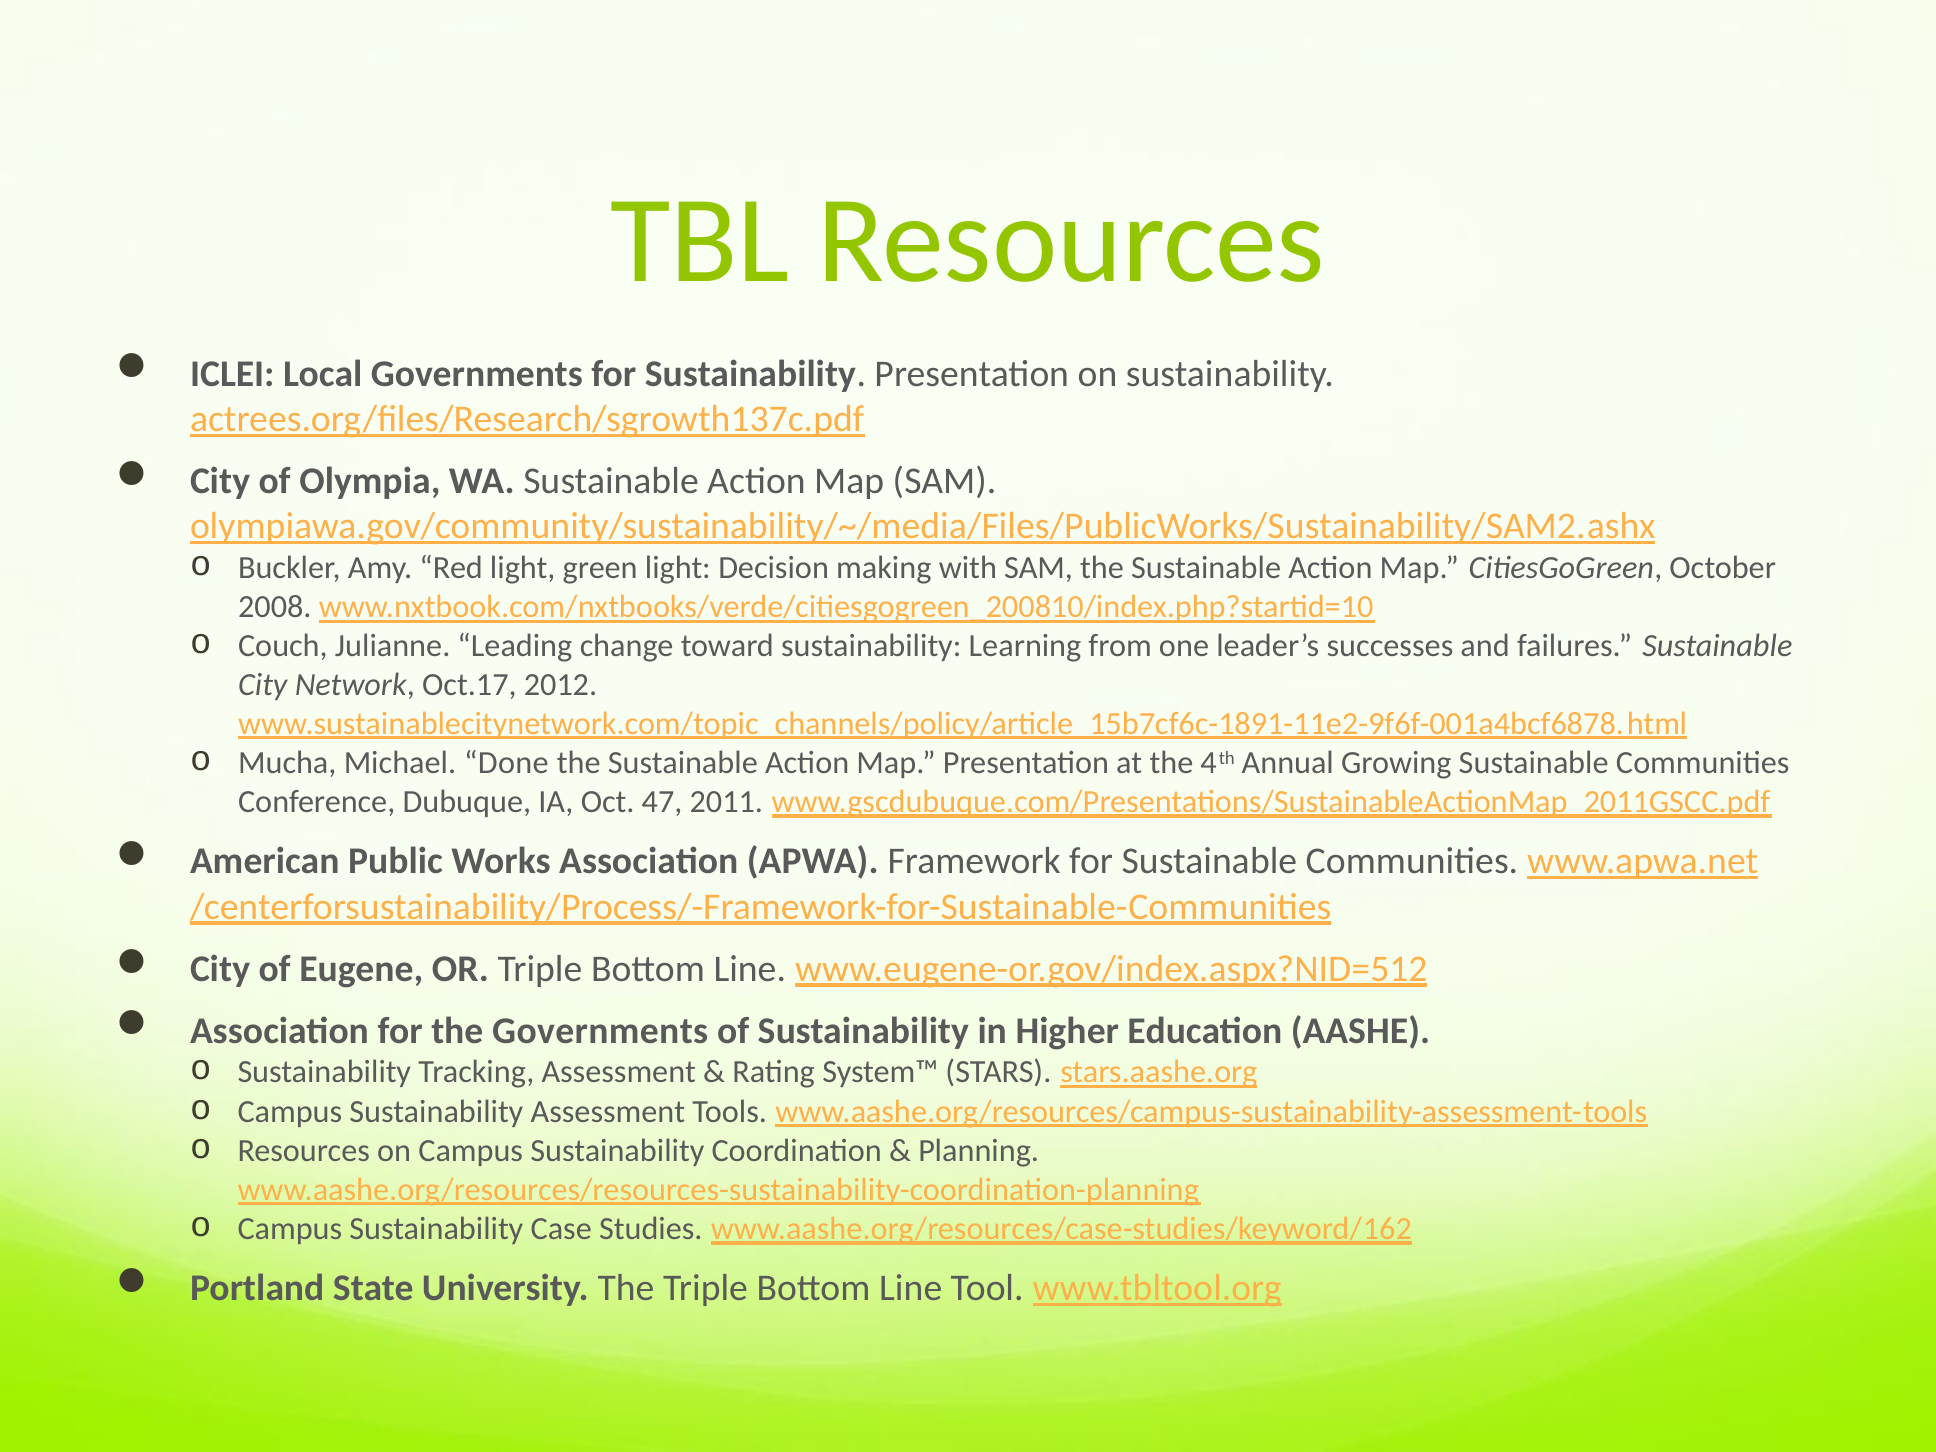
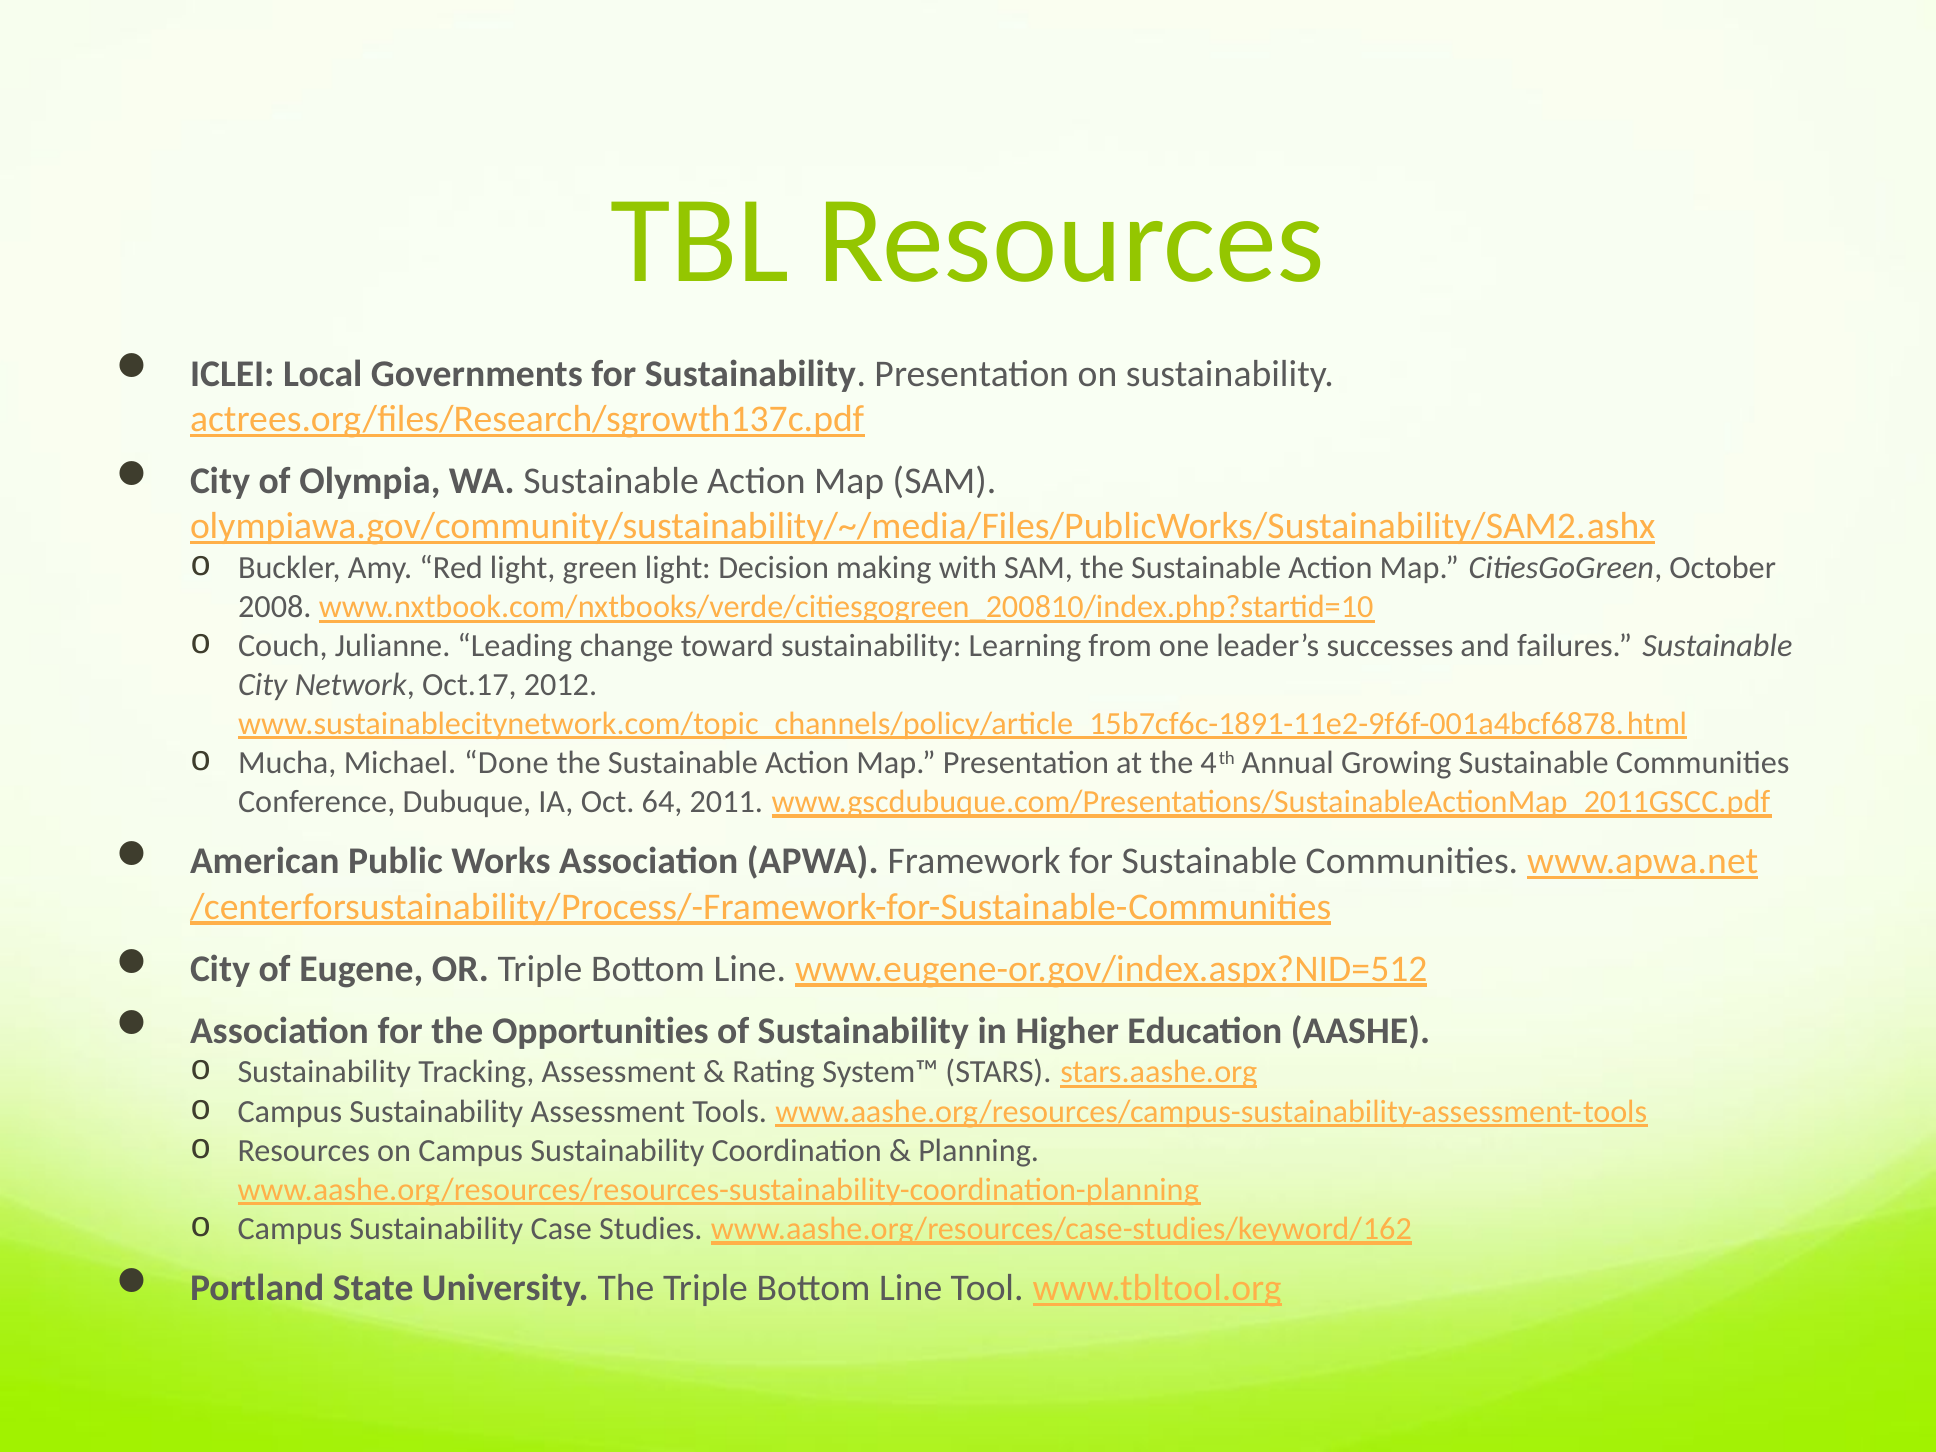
47: 47 -> 64 (662, 802)
the Governments: Governments -> Opportunities (600, 1031)
